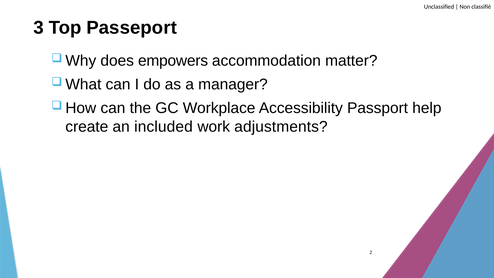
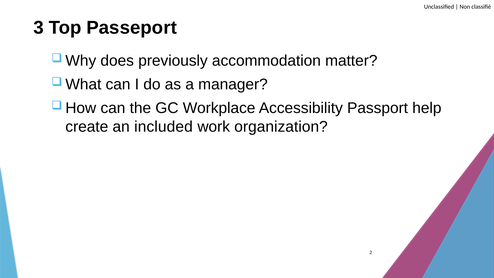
empowers: empowers -> previously (173, 61)
adjustments: adjustments -> organization (281, 127)
